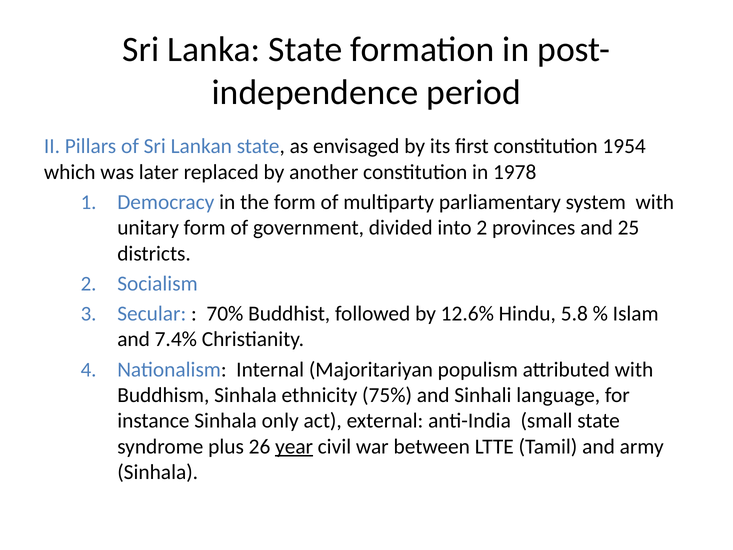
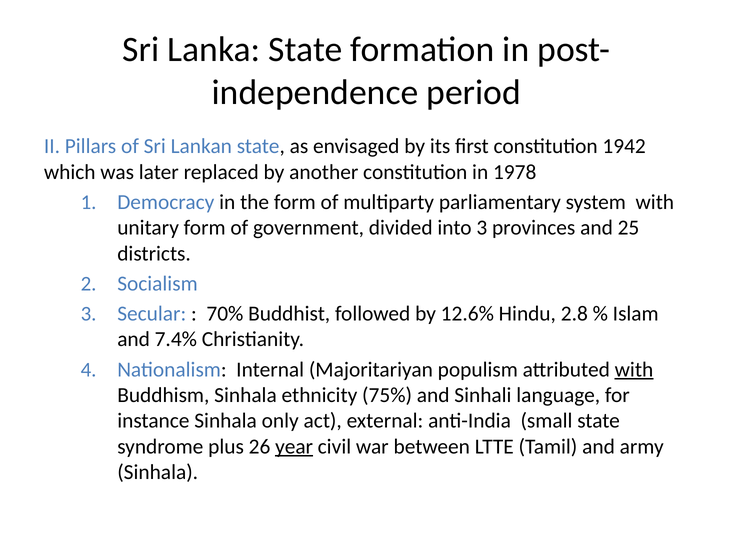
1954: 1954 -> 1942 (624, 146)
into 2: 2 -> 3 (482, 228)
5.8: 5.8 -> 2.8 (574, 314)
with underline: none -> present (634, 369)
